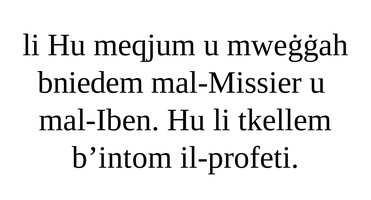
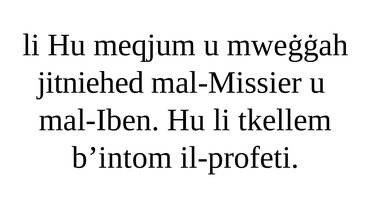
bniedem: bniedem -> jitniehed (91, 83)
